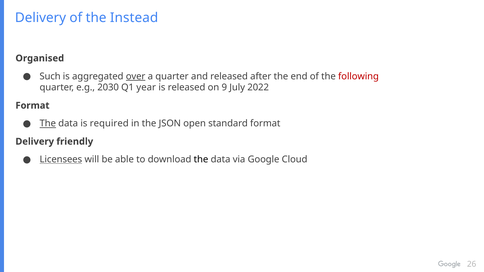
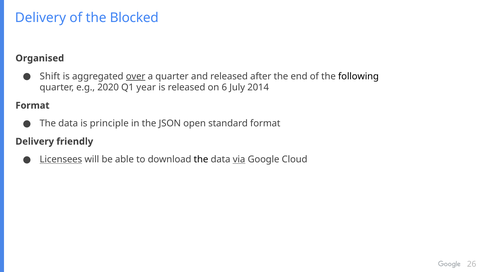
Instead: Instead -> Blocked (134, 18)
Such: Such -> Shift (50, 76)
following colour: red -> black (358, 76)
2030: 2030 -> 2020 (108, 88)
9: 9 -> 6 (224, 88)
2022: 2022 -> 2014 (258, 88)
The underline: present -> none (48, 124)
required: required -> principle (109, 124)
via underline: none -> present (239, 160)
